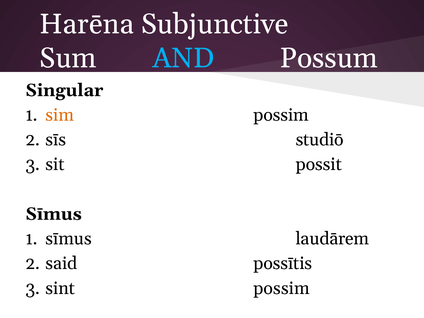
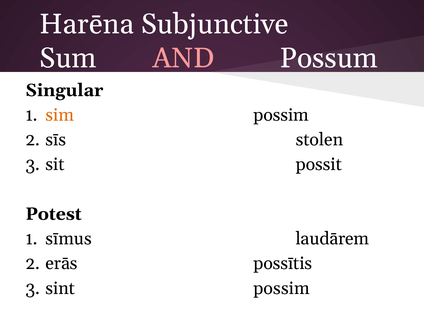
AND colour: light blue -> pink (184, 58)
studiō: studiō -> stolen (320, 140)
Sīmus: Sīmus -> Potest (54, 214)
said: said -> erās (61, 263)
